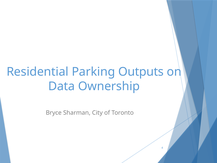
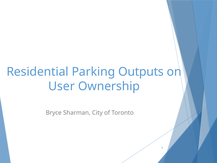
Data: Data -> User (62, 86)
